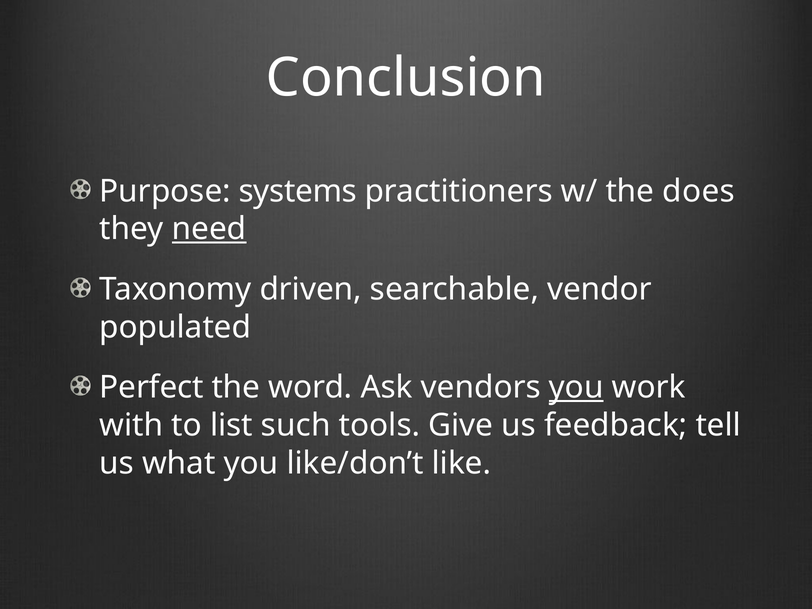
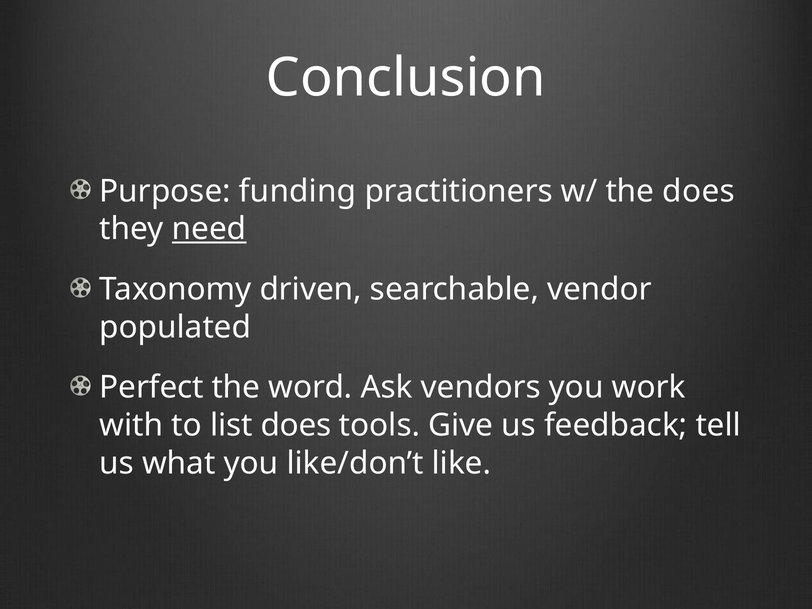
systems: systems -> funding (298, 191)
you underline: present -> none (576, 388)
list such: such -> does (296, 425)
